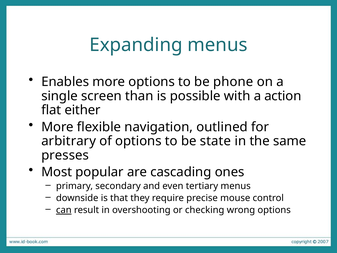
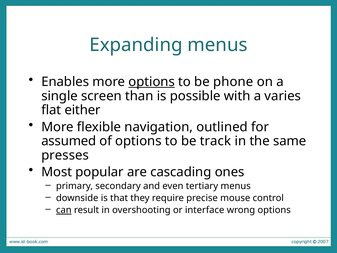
options underline: none -> present (152, 82)
action: action -> varies (283, 96)
arbitrary: arbitrary -> assumed (69, 141)
state: state -> track (215, 141)
checking: checking -> interface (205, 210)
